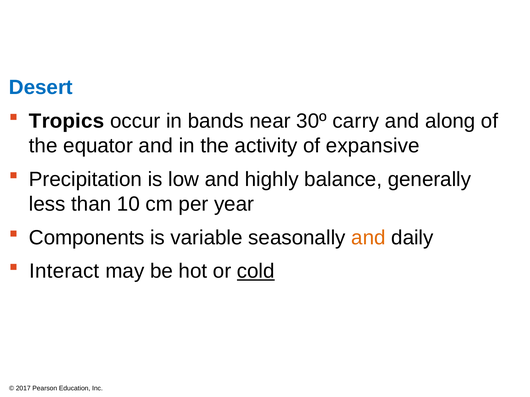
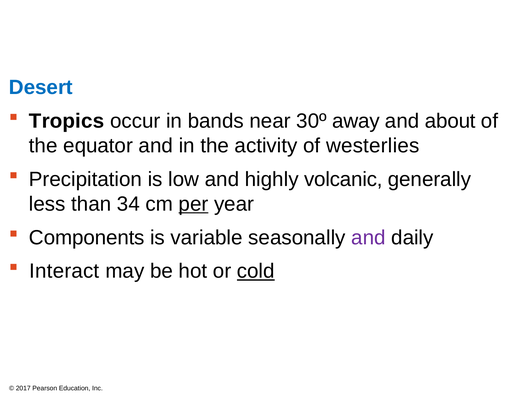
carry: carry -> away (356, 121)
along: along -> about (450, 121)
expansive: expansive -> westerlies (373, 146)
balance: balance -> volcanic (343, 180)
10: 10 -> 34 (128, 204)
per underline: none -> present (193, 204)
and colour: orange -> purple (368, 238)
